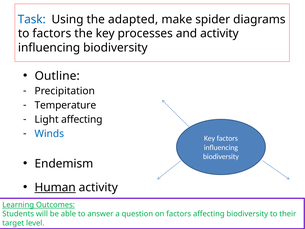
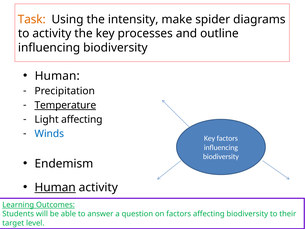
Task colour: blue -> orange (32, 19)
adapted: adapted -> intensity (133, 19)
to factors: factors -> activity (52, 34)
and activity: activity -> outline (219, 34)
Outline: Outline -> Human (57, 76)
Temperature underline: none -> present (65, 105)
